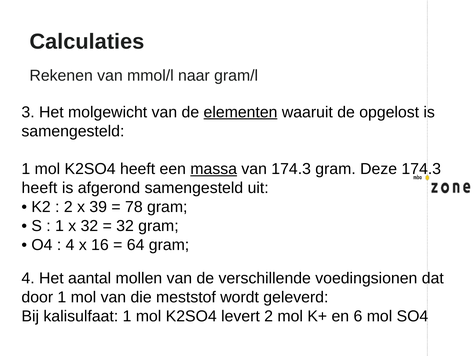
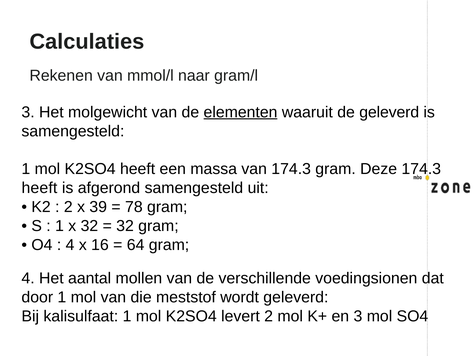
de opgelost: opgelost -> geleverd (389, 112)
massa underline: present -> none (214, 169)
en 6: 6 -> 3 (358, 316)
